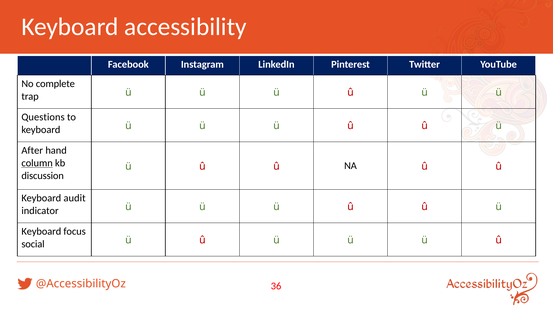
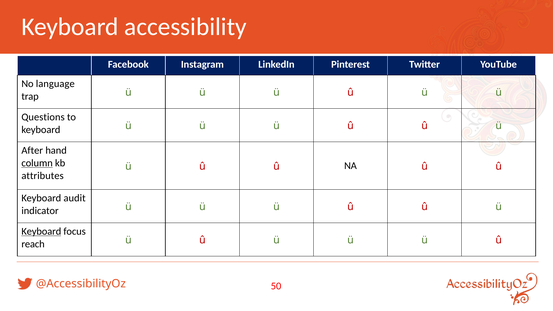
complete: complete -> language (55, 84)
discussion: discussion -> attributes (43, 176)
Keyboard underline: none -> present (41, 231)
social: social -> reach (33, 244)
36: 36 -> 50 (276, 286)
